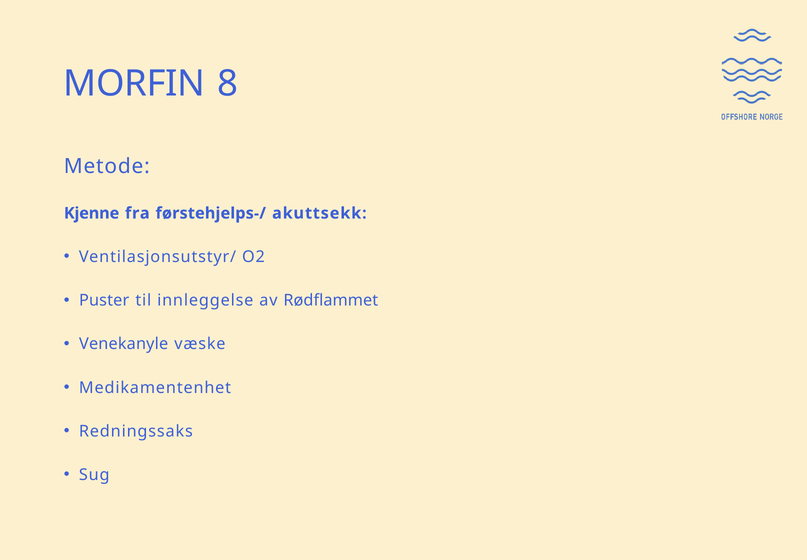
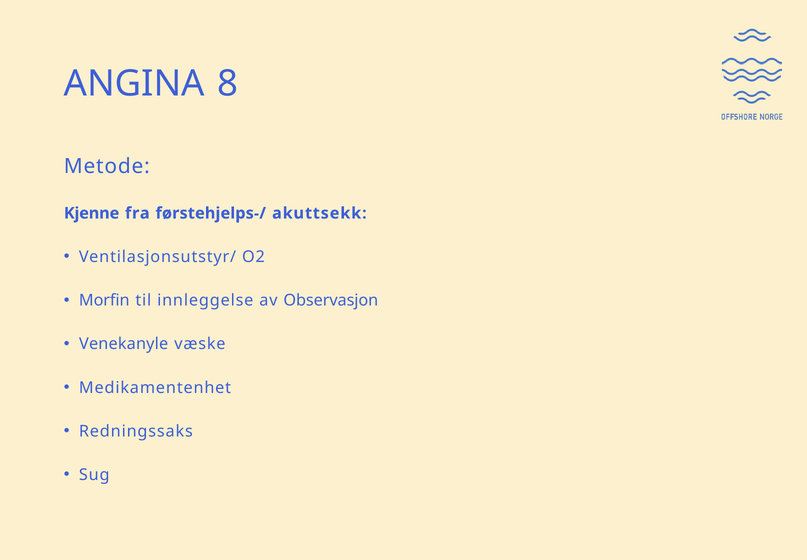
MORFIN: MORFIN -> ANGINA (134, 84)
Puster: Puster -> Morfin (104, 301)
Rødflammet: Rødflammet -> Observasjon (331, 301)
